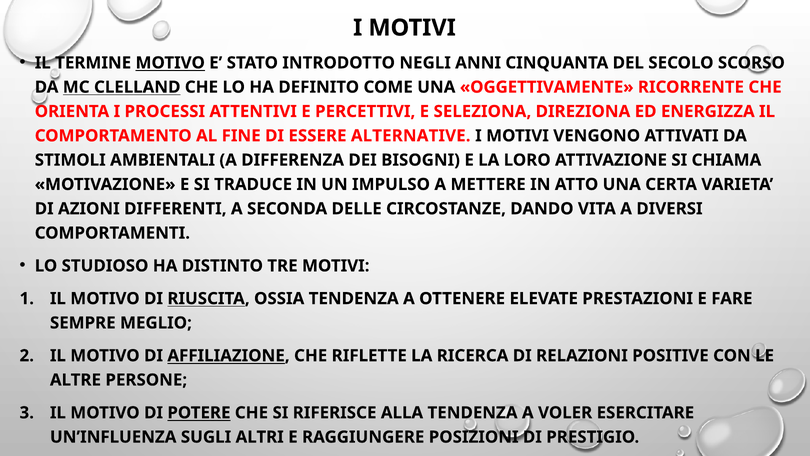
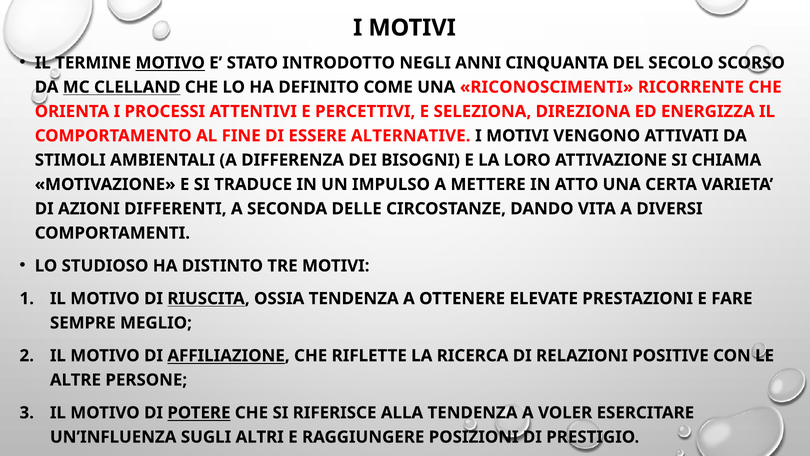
OGGETTIVAMENTE: OGGETTIVAMENTE -> RICONOSCIMENTI (547, 87)
